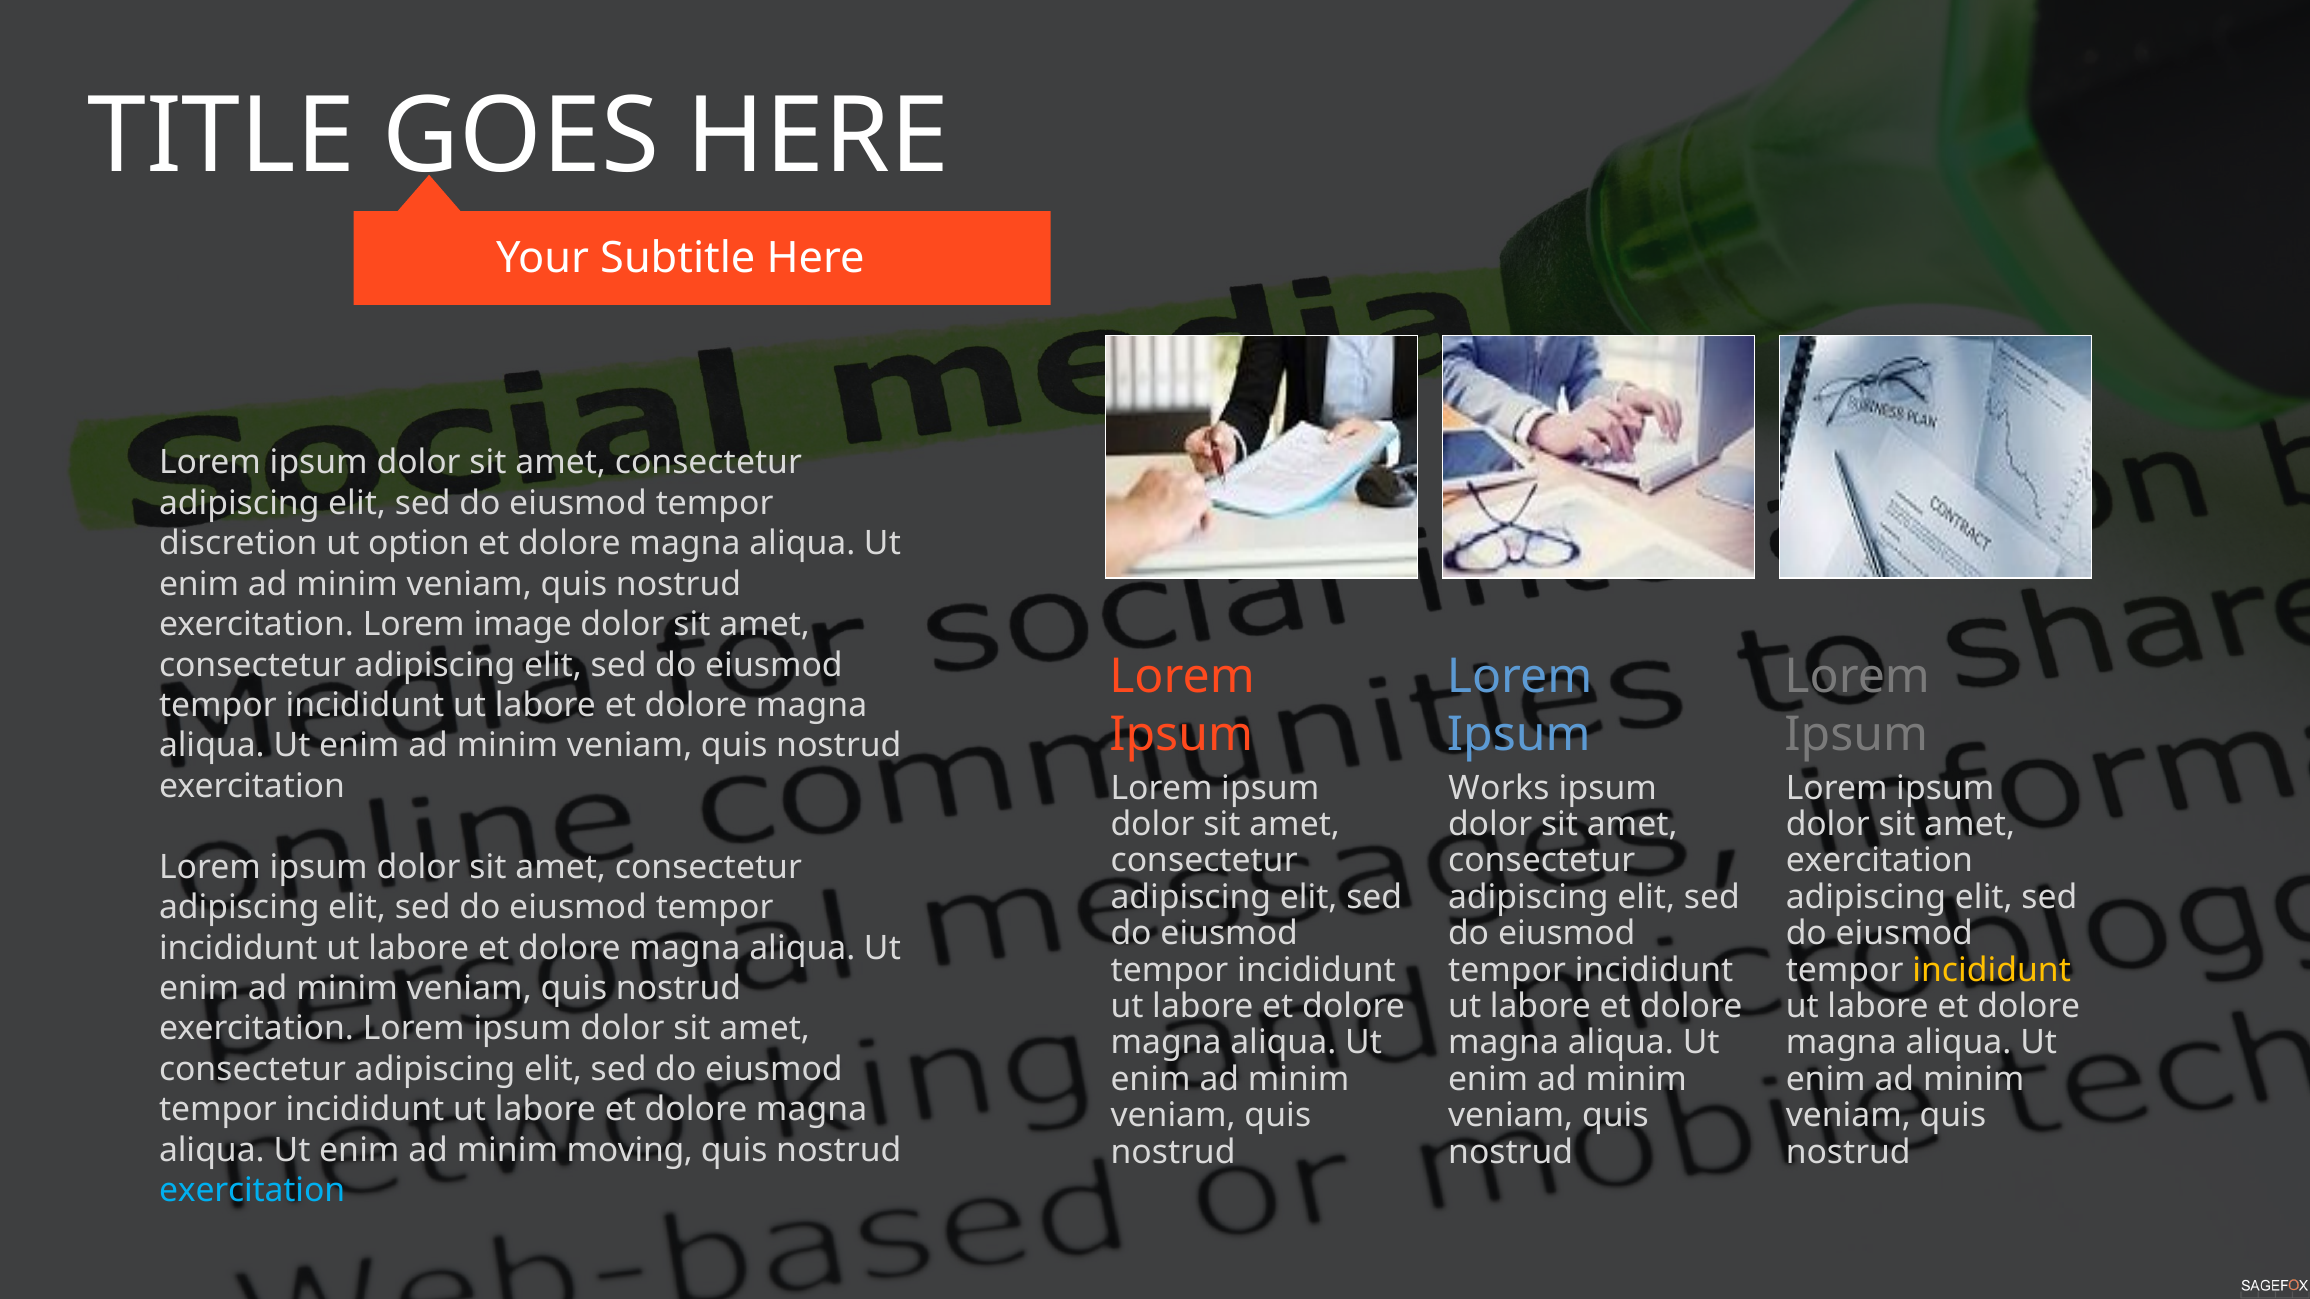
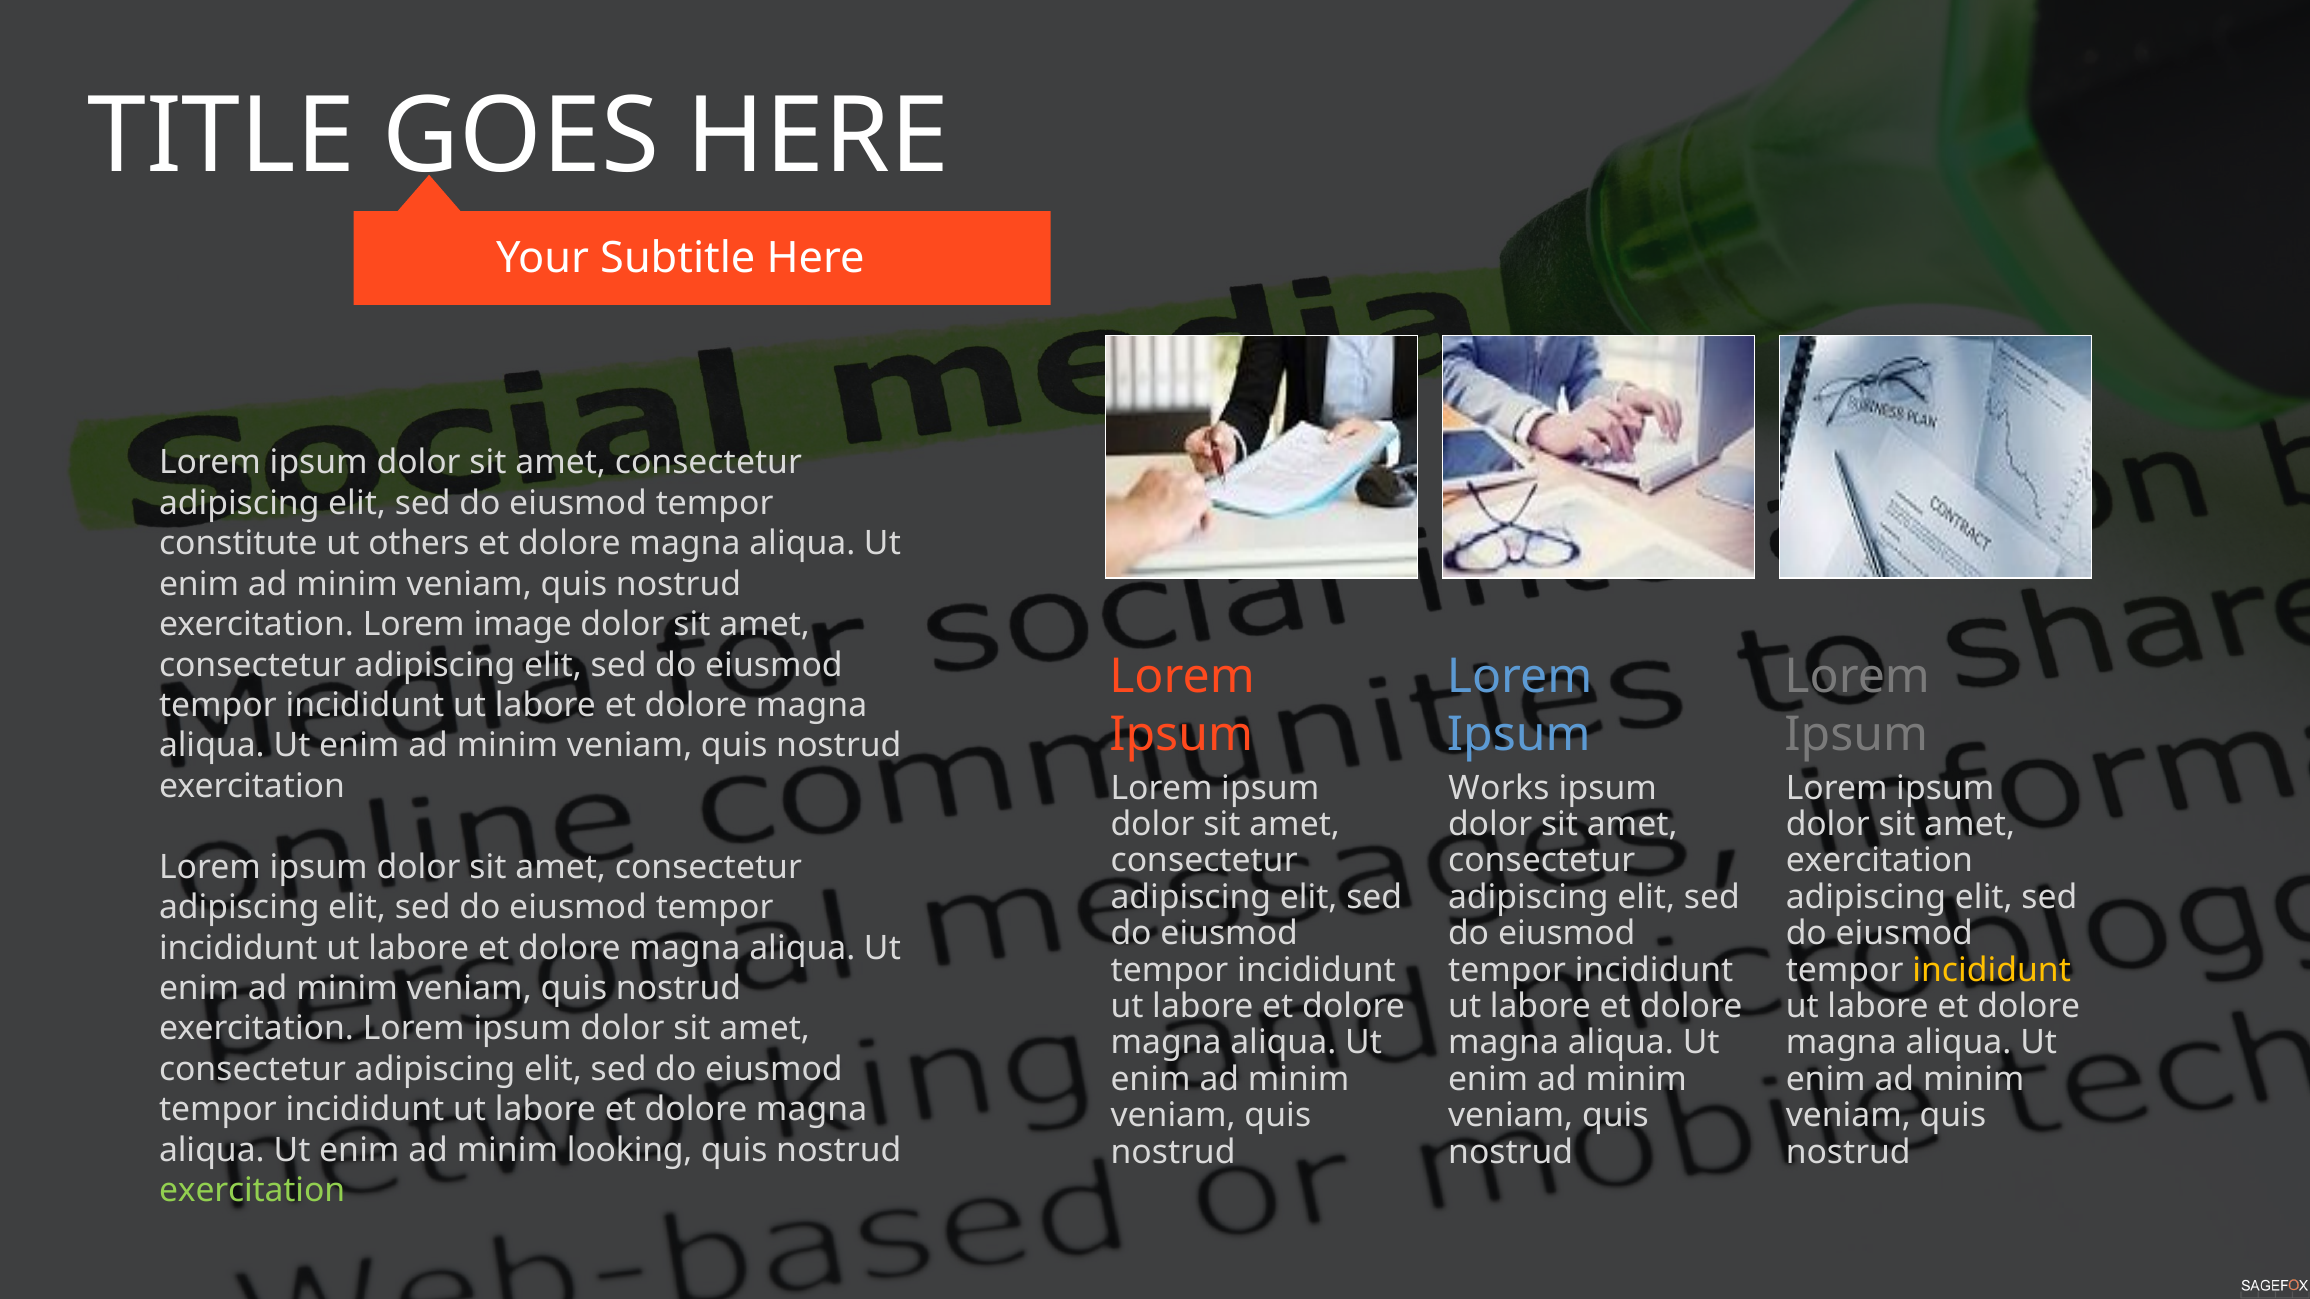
discretion: discretion -> constitute (238, 544)
option: option -> others (419, 544)
moving: moving -> looking (630, 1150)
exercitation colour: light blue -> light green (252, 1191)
